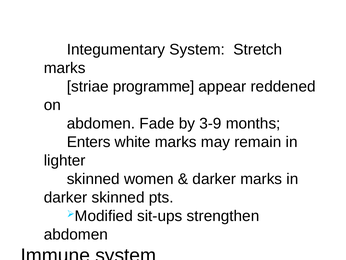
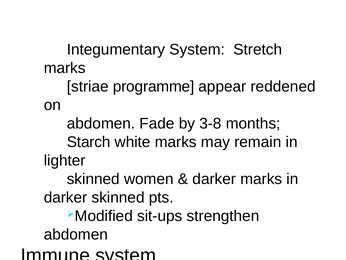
3-9: 3-9 -> 3-8 (210, 123)
Enters: Enters -> Starch (89, 142)
